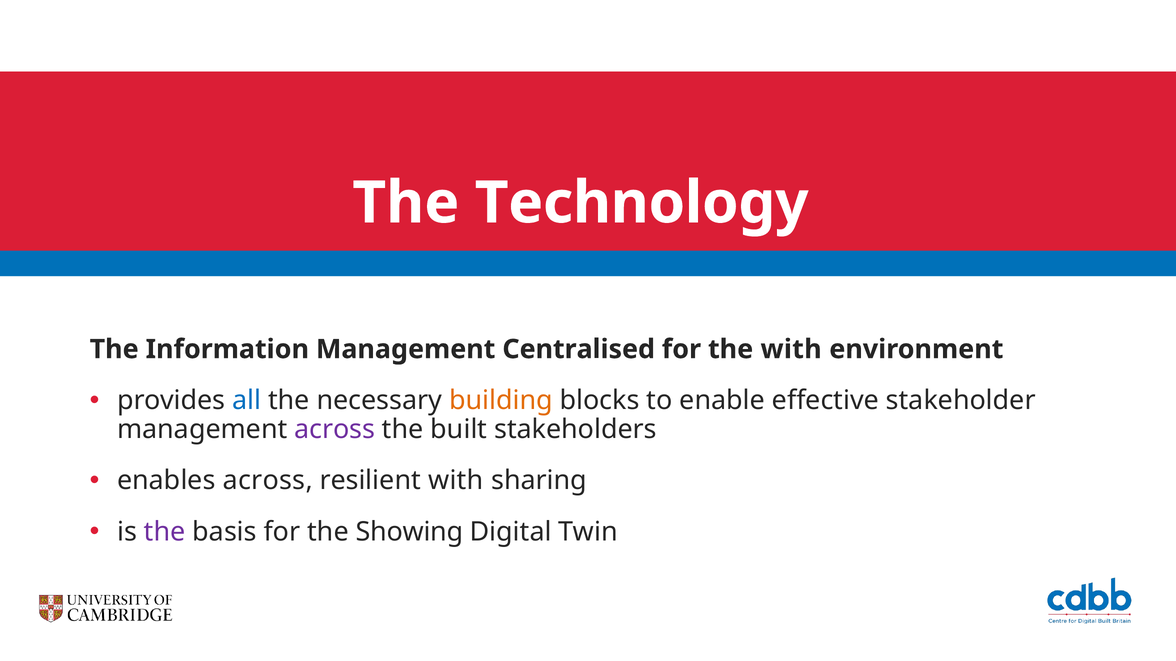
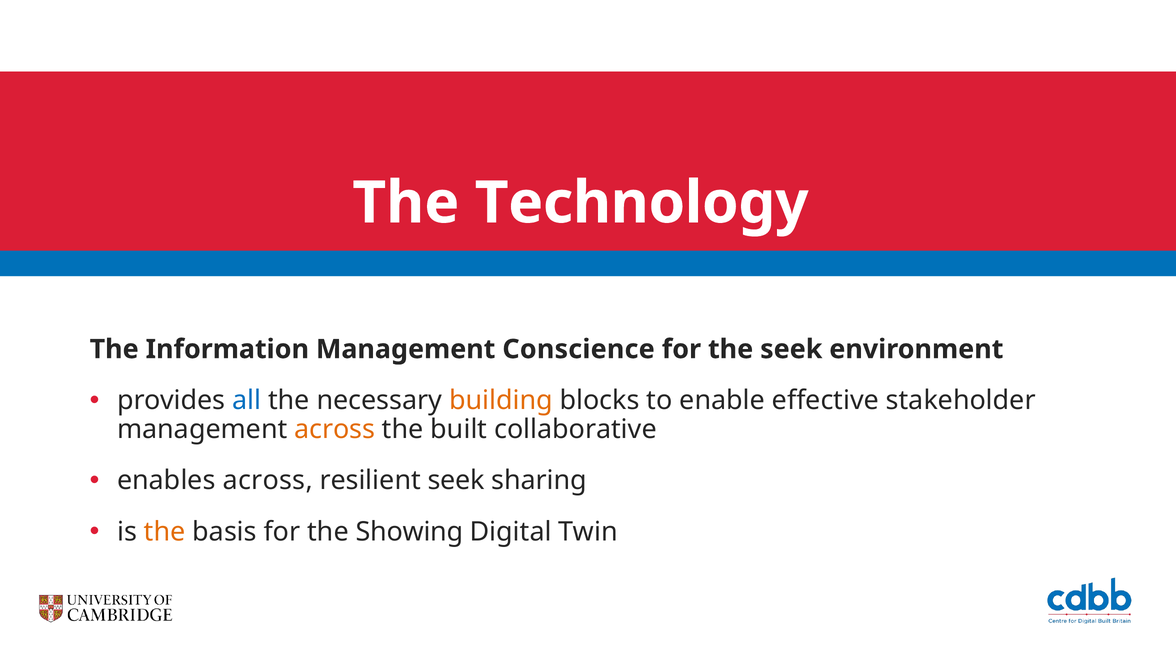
Centralised: Centralised -> Conscience (579, 350)
the with: with -> seek (791, 350)
across colour: purple -> orange (335, 430)
stakeholders: stakeholders -> collaborative (575, 430)
resilient with: with -> seek (456, 481)
the colour: purple -> orange (165, 532)
